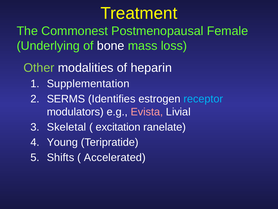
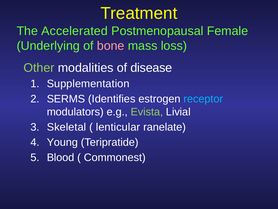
Commonest: Commonest -> Accelerated (75, 31)
bone colour: white -> pink (111, 46)
heparin: heparin -> disease (151, 68)
Evista colour: pink -> light green (147, 112)
excitation: excitation -> lenticular (118, 127)
Shifts: Shifts -> Blood (61, 157)
Accelerated: Accelerated -> Commonest (115, 157)
